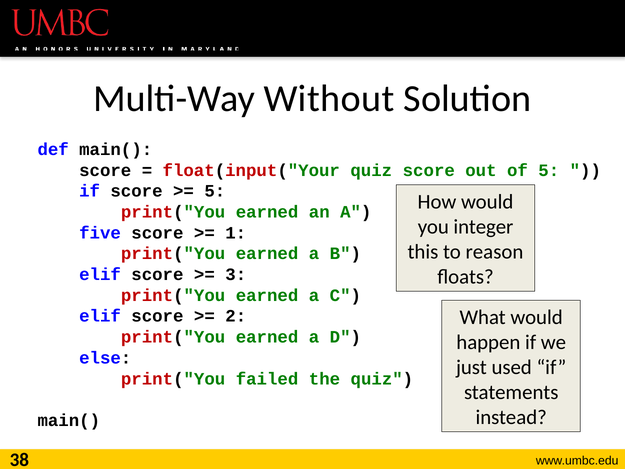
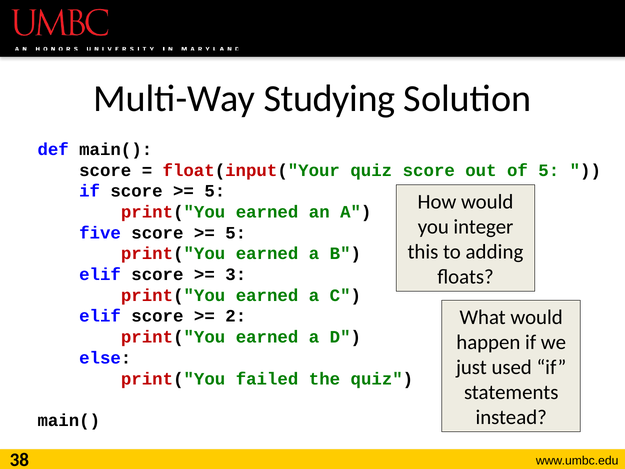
Without: Without -> Studying (329, 99)
1: 1 -> 5 (236, 233)
reason: reason -> adding (494, 252)
